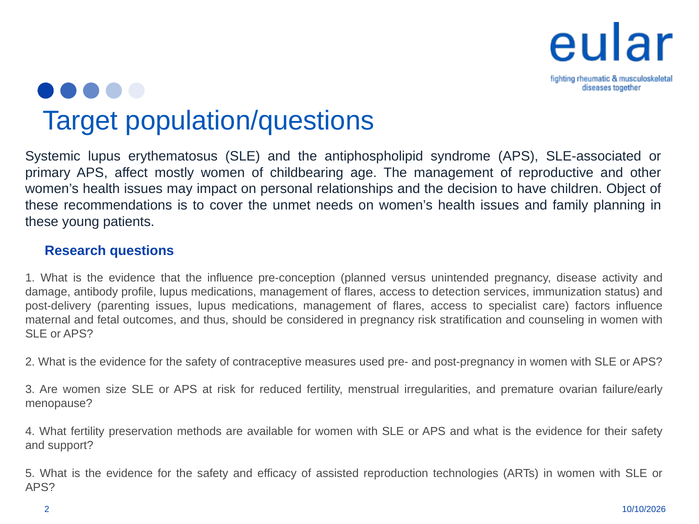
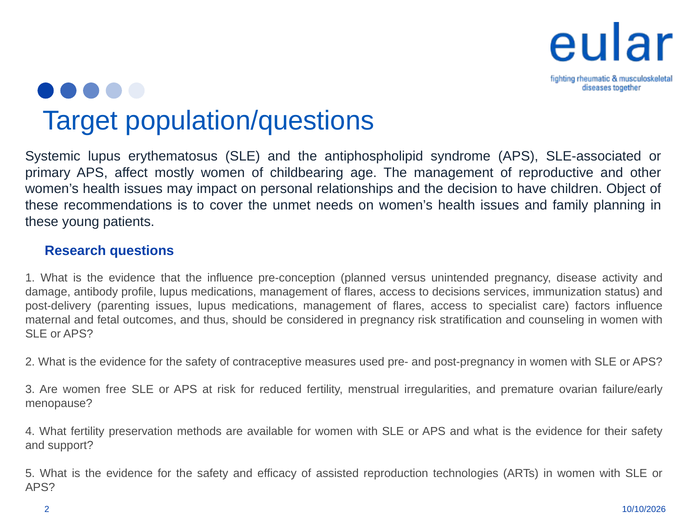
detection: detection -> decisions (456, 292)
size: size -> free (116, 390)
